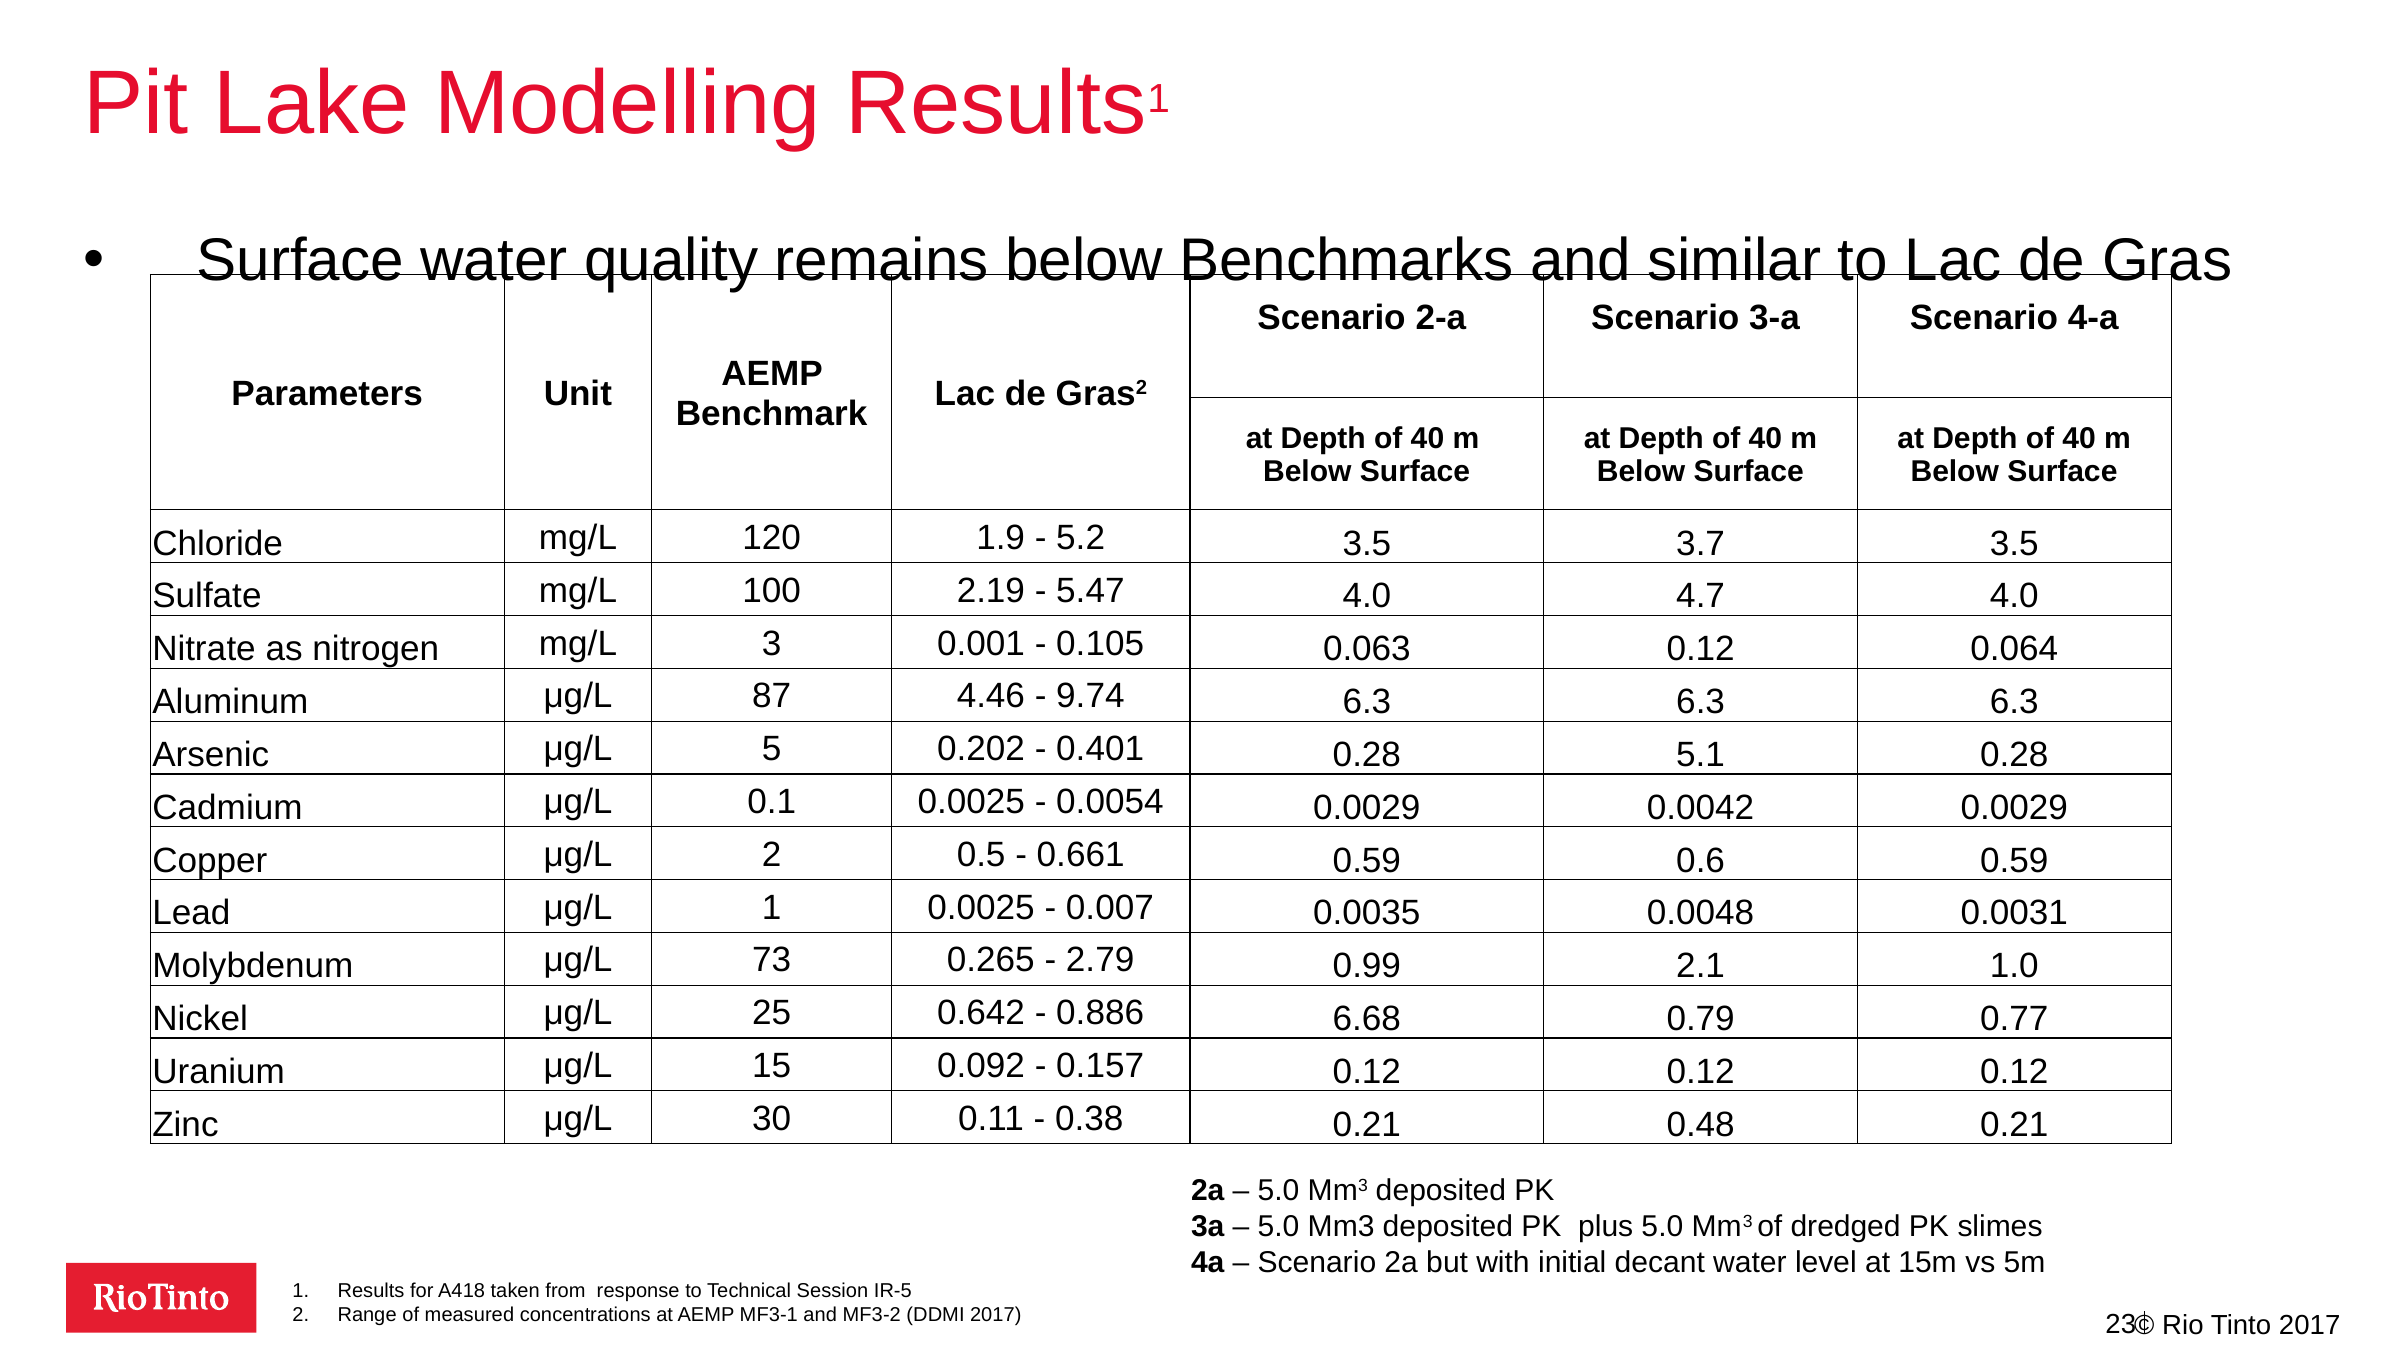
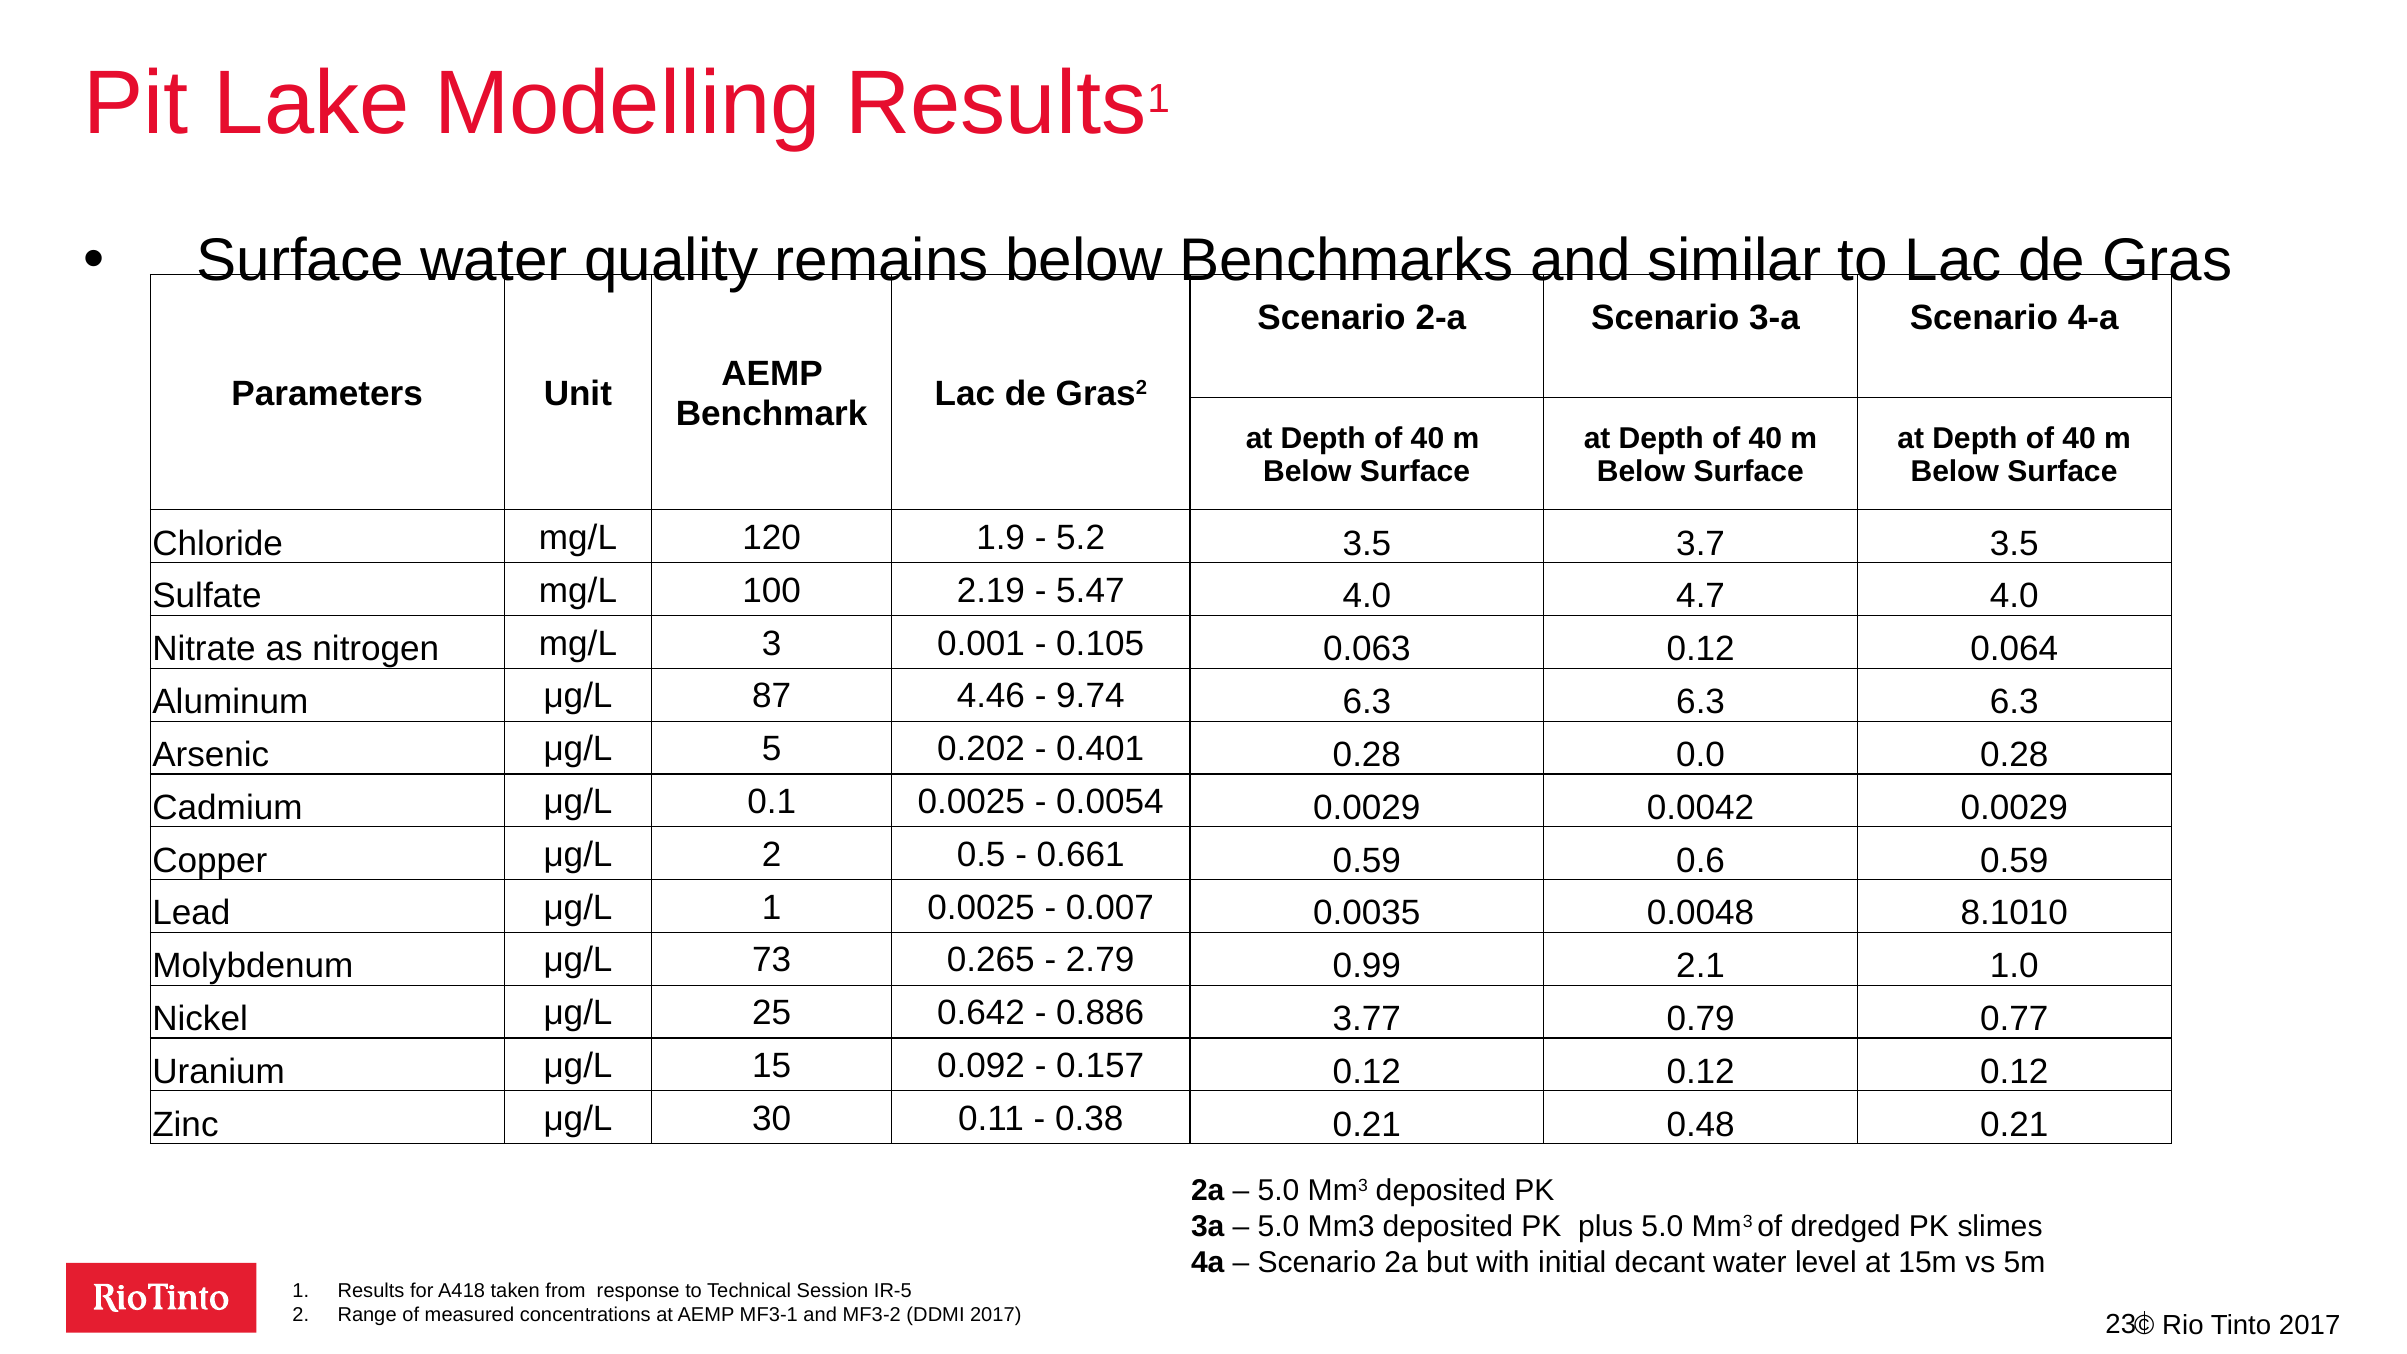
5.1: 5.1 -> 0.0 (1701, 755)
0.0031: 0.0031 -> 8.1010 (2014, 913)
6.68: 6.68 -> 3.77 (1367, 1019)
